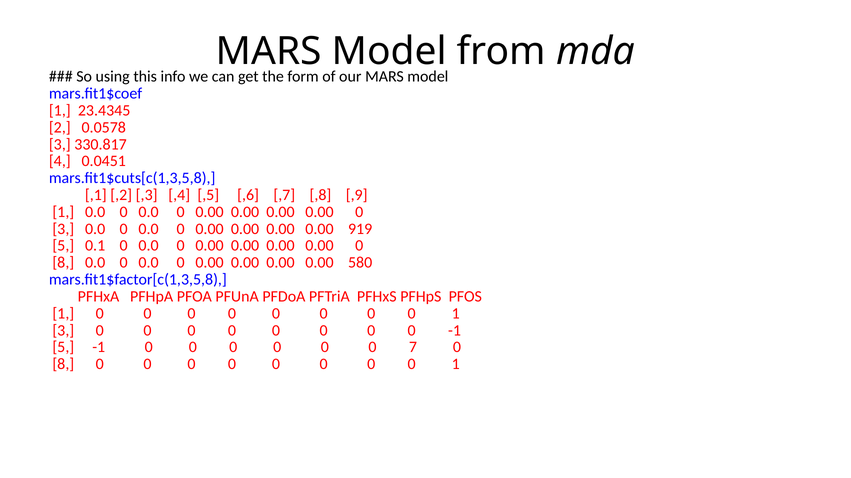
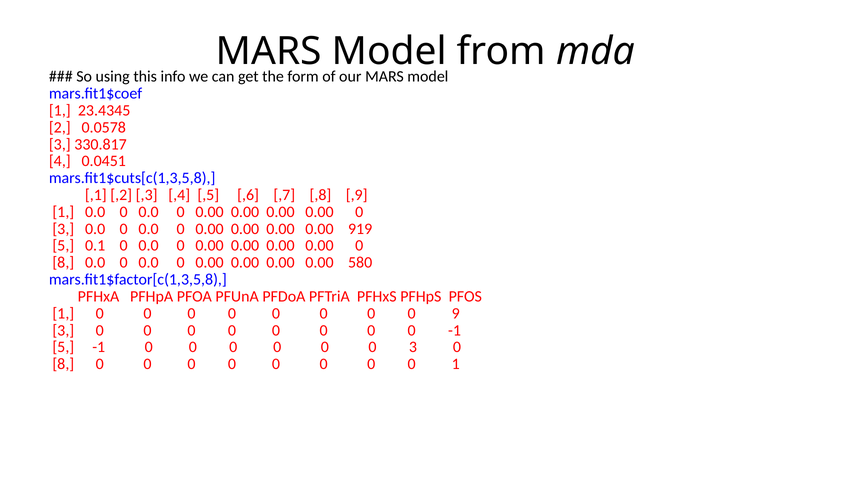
1: 1 -> 9 (456, 314)
0 0 7: 7 -> 3 (413, 348)
